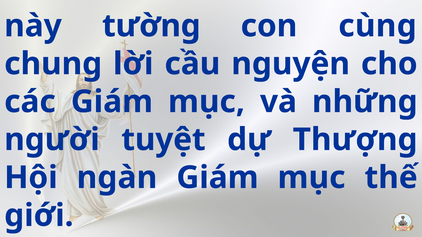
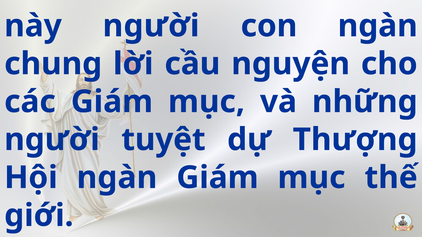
này tường: tường -> người (151, 26)
con cùng: cùng -> ngàn (378, 26)
